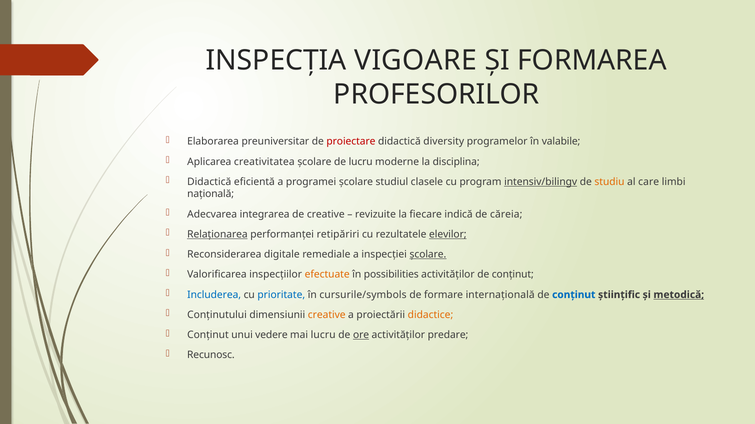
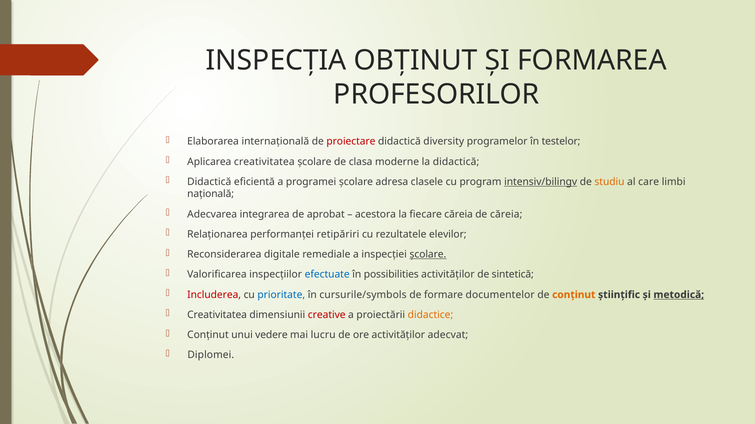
VIGOARE: VIGOARE -> OBȚINUT (416, 60)
preuniversitar: preuniversitar -> internațională (275, 142)
valabile: valabile -> testelor (561, 142)
de lucru: lucru -> clasa (361, 162)
la disciplina: disciplina -> didactică (456, 162)
studiul: studiul -> adresa (392, 182)
de creative: creative -> aprobat (326, 215)
revizuite: revizuite -> acestora (375, 215)
fiecare indică: indică -> căreia (459, 215)
Relaționarea underline: present -> none (217, 235)
elevilor underline: present -> none (448, 235)
efectuate colour: orange -> blue (327, 275)
activităților de conținut: conținut -> sintetică (513, 275)
Includerea colour: blue -> red (214, 295)
internațională: internațională -> documentelor (500, 295)
conținut colour: blue -> orange (574, 295)
Conținutului: Conținutului -> Creativitatea (217, 315)
creative colour: orange -> red (327, 315)
ore underline: present -> none (361, 335)
predare: predare -> adecvat (448, 335)
Recunosc: Recunosc -> Diplomei (211, 356)
